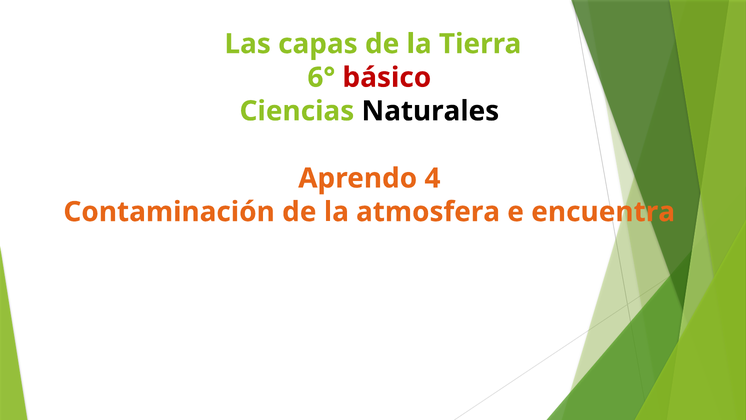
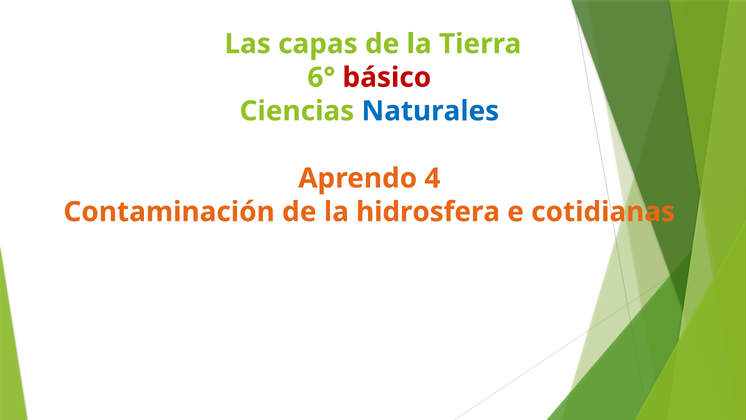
Naturales colour: black -> blue (430, 111)
atmosfera: atmosfera -> hidrosfera (428, 212)
encuentra: encuentra -> cotidianas (603, 212)
